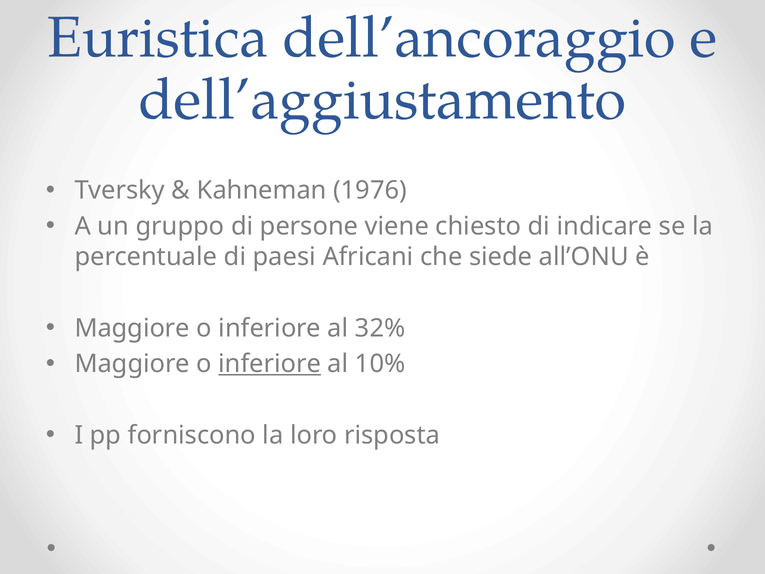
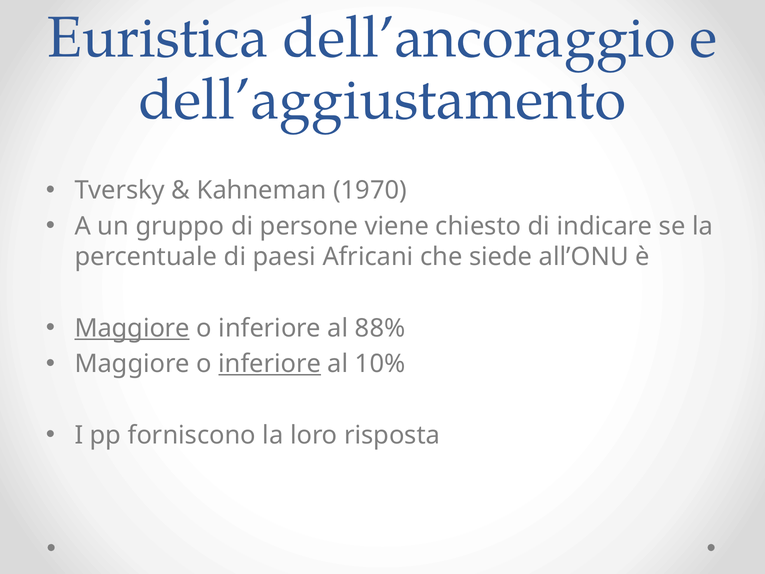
1976: 1976 -> 1970 (370, 190)
Maggiore underline: none -> present (132, 328)
32%: 32% -> 88% (380, 328)
